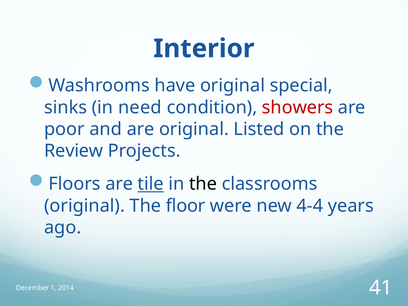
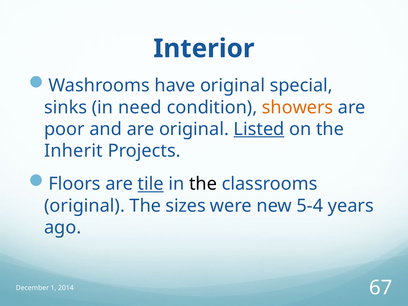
showers colour: red -> orange (298, 107)
Listed underline: none -> present (259, 129)
Review: Review -> Inherit (74, 151)
floor: floor -> sizes (186, 206)
4-4: 4-4 -> 5-4 (310, 206)
41: 41 -> 67 (381, 288)
